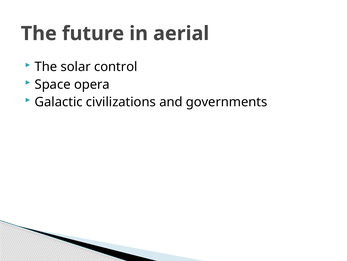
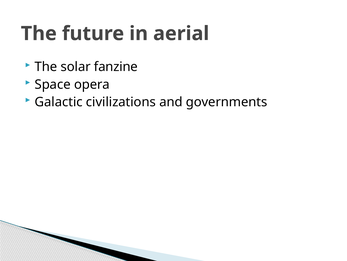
control: control -> fanzine (116, 67)
